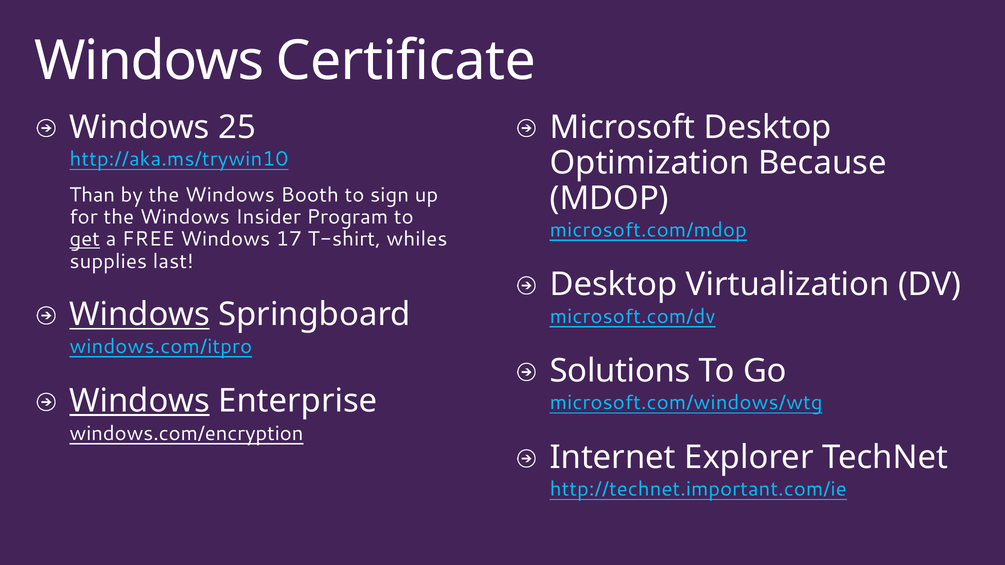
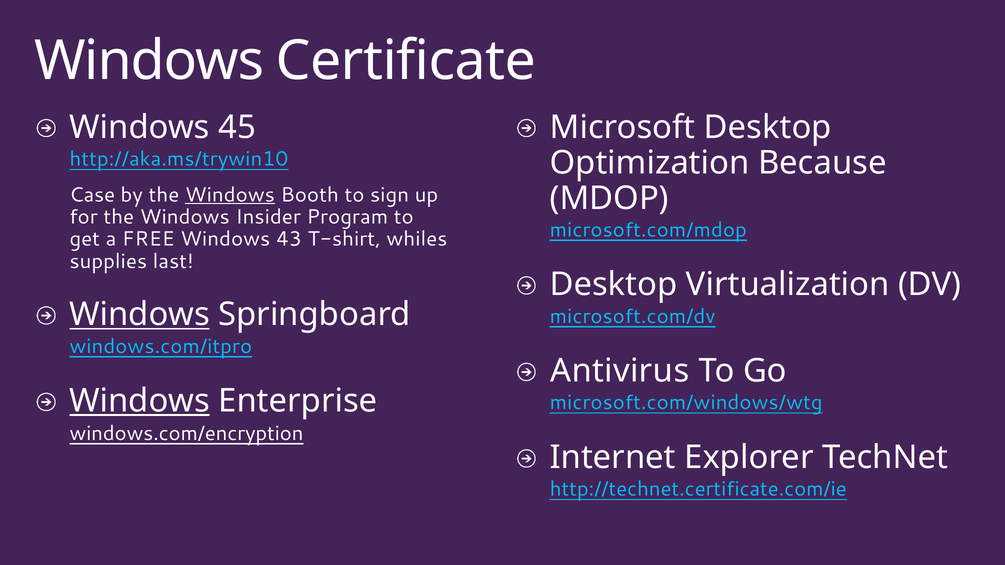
25: 25 -> 45 (237, 127)
Than: Than -> Case (92, 195)
Windows underline: none -> present (230, 195)
get underline: present -> none (85, 239)
17: 17 -> 43 (289, 239)
Solutions: Solutions -> Antivirus (620, 371)
http://technet.important.com/ie: http://technet.important.com/ie -> http://technet.certificate.com/ie (698, 489)
